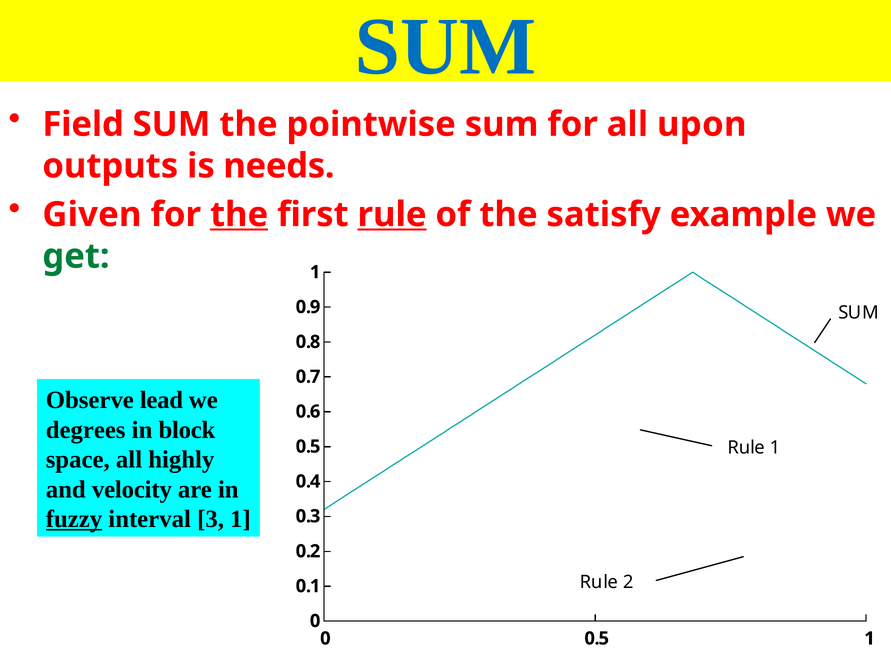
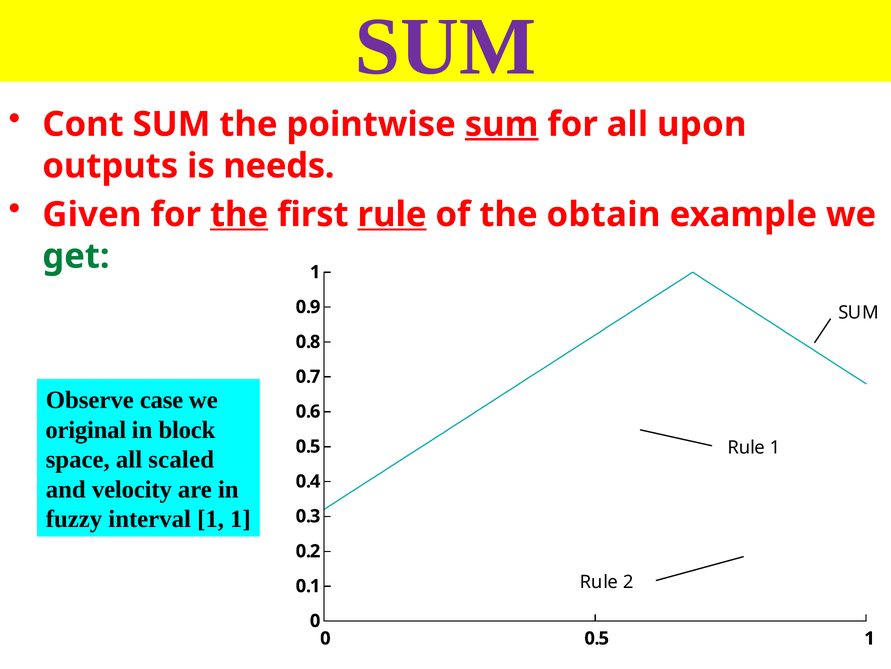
SUM colour: blue -> purple (445, 47)
Field: Field -> Cont (83, 124)
sum underline: none -> present (502, 124)
satisfy: satisfy -> obtain (603, 214)
lead: lead -> case (162, 400)
degrees: degrees -> original (86, 429)
highly: highly -> scaled (181, 459)
fuzzy underline: present -> none (74, 518)
interval 3: 3 -> 1 (211, 518)
